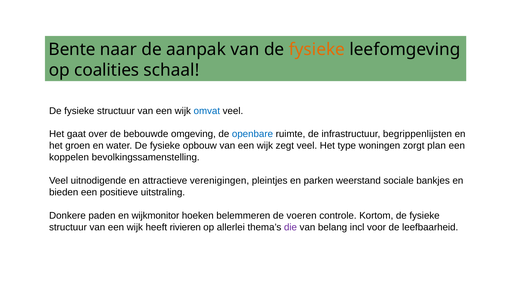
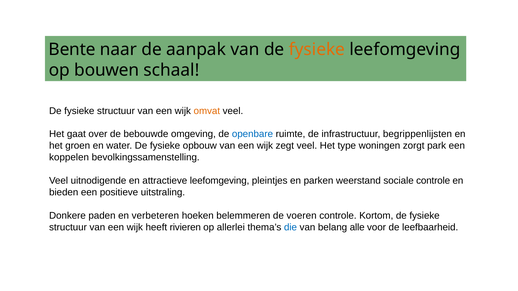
coalities: coalities -> bouwen (107, 70)
omvat colour: blue -> orange (207, 111)
plan: plan -> park (437, 146)
attractieve verenigingen: verenigingen -> leefomgeving (220, 181)
sociale bankjes: bankjes -> controle (433, 181)
wijkmonitor: wijkmonitor -> verbeteren (155, 216)
die colour: purple -> blue (290, 227)
incl: incl -> alle (357, 227)
